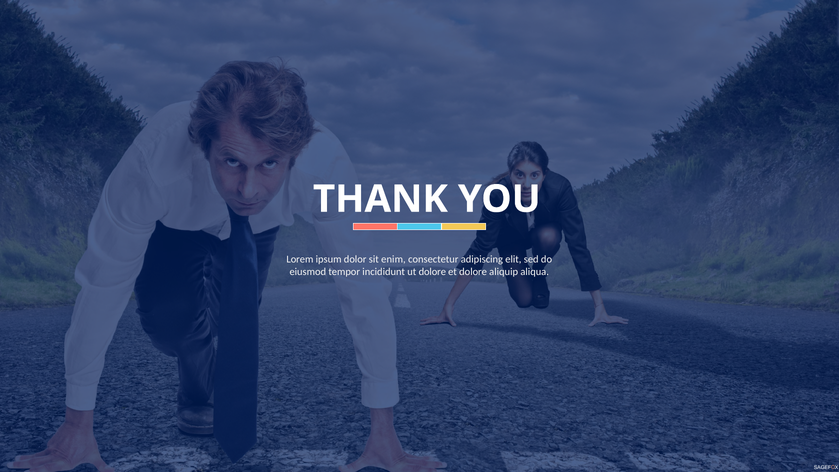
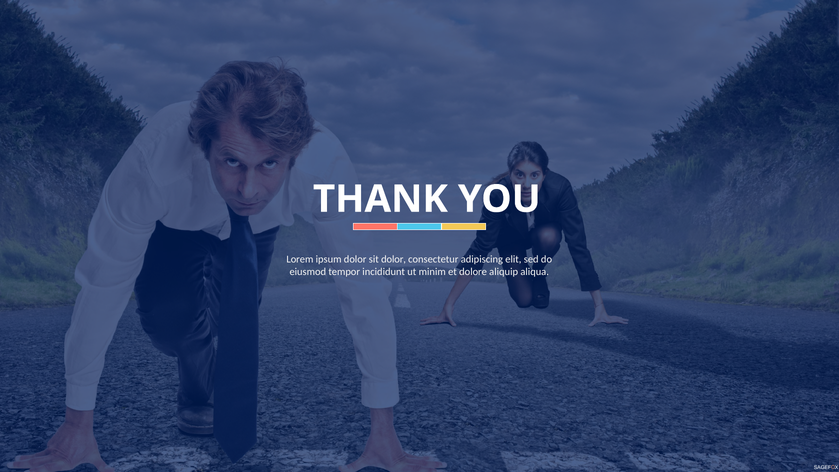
sit enim: enim -> dolor (394, 259)
ut dolore: dolore -> minim (432, 272)
